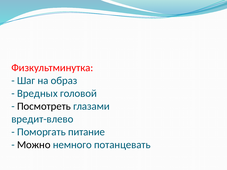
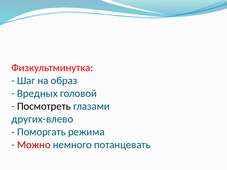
вредит-влево: вредит-влево -> других-влево (42, 119)
питание: питание -> режима (86, 132)
Можно colour: black -> red (34, 145)
